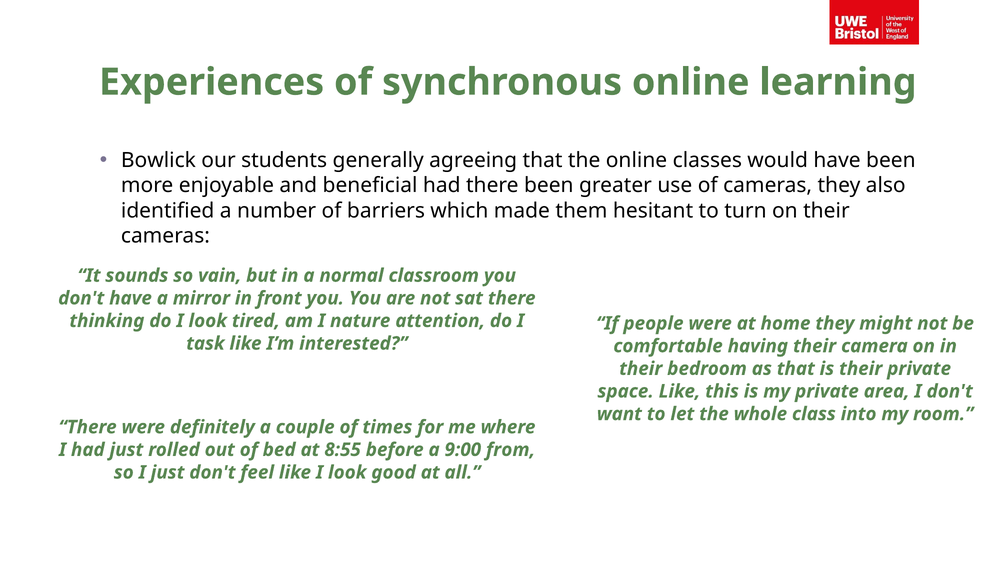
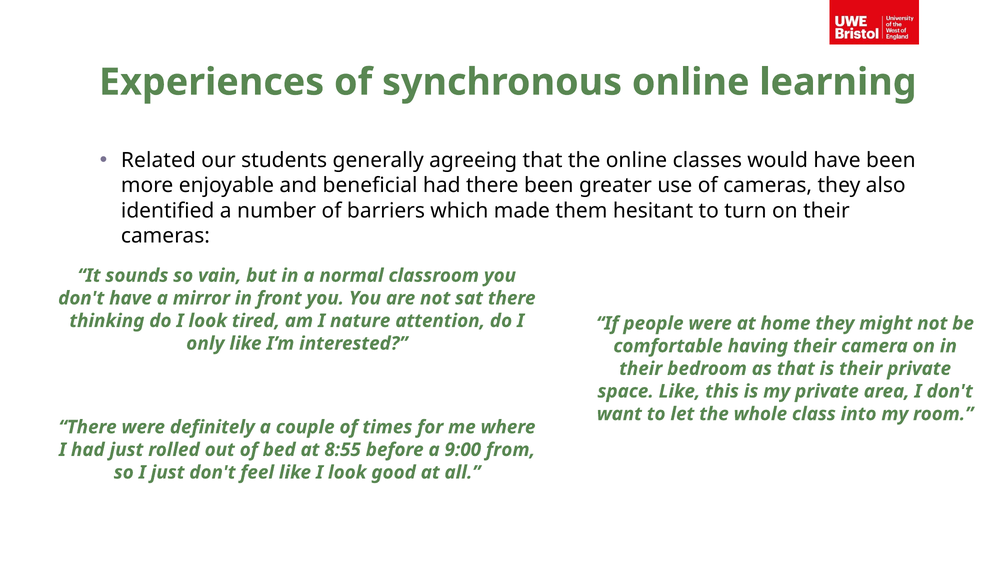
Bowlick: Bowlick -> Related (158, 160)
task: task -> only (205, 343)
